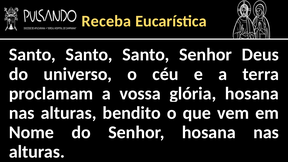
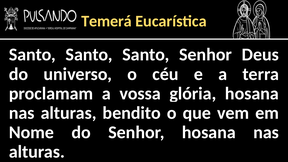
Receba: Receba -> Temerá (106, 21)
